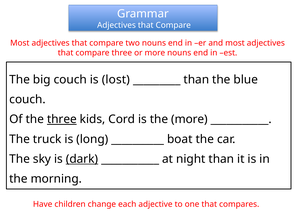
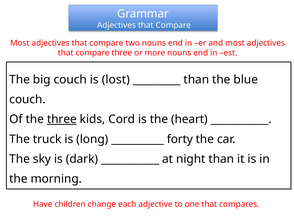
the more: more -> heart (189, 120)
boat: boat -> forty (180, 139)
dark underline: present -> none (82, 159)
